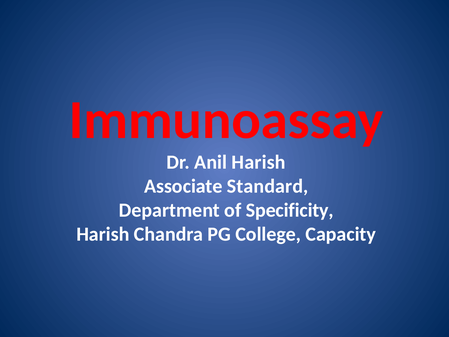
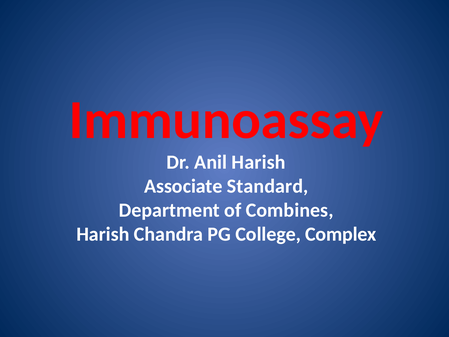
Specificity: Specificity -> Combines (290, 210)
Capacity: Capacity -> Complex (341, 234)
